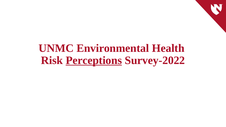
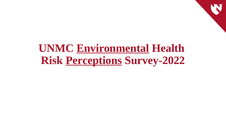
Environmental underline: none -> present (113, 48)
